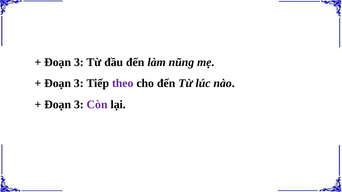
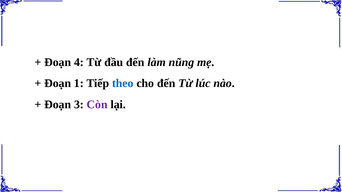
3: 3 -> 4 (79, 62)
3: 3 -> 1 (79, 83)
theo colour: purple -> blue (123, 83)
